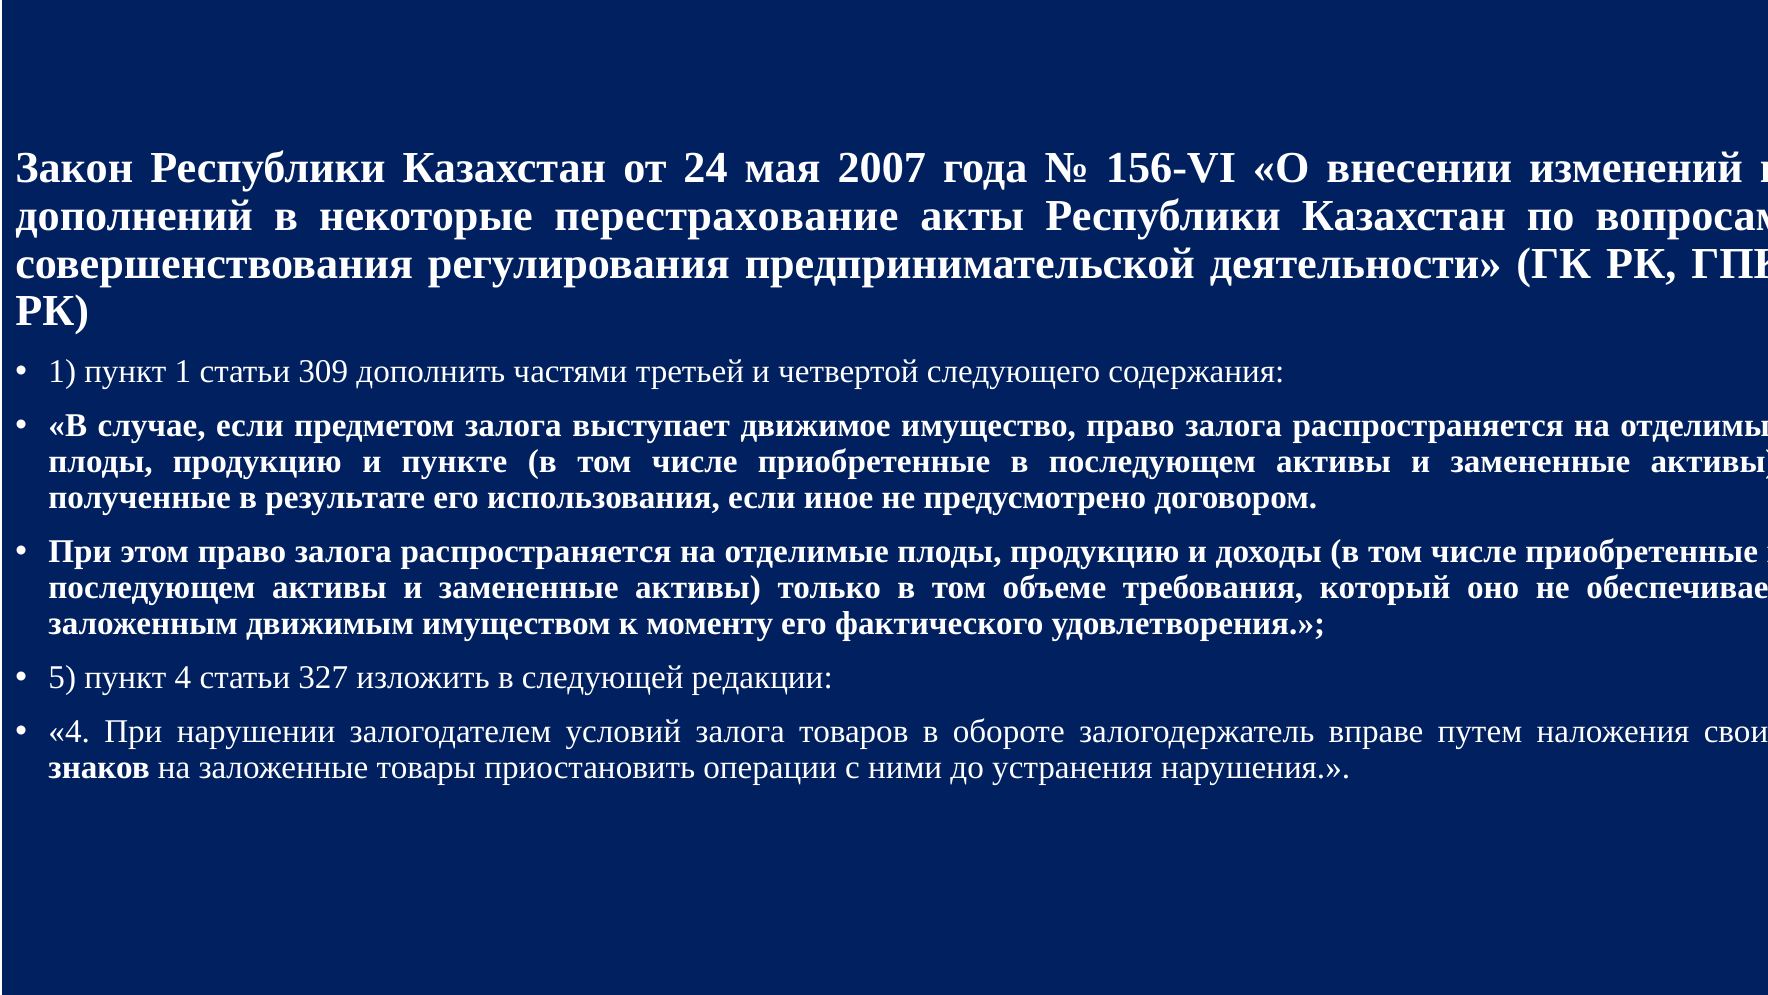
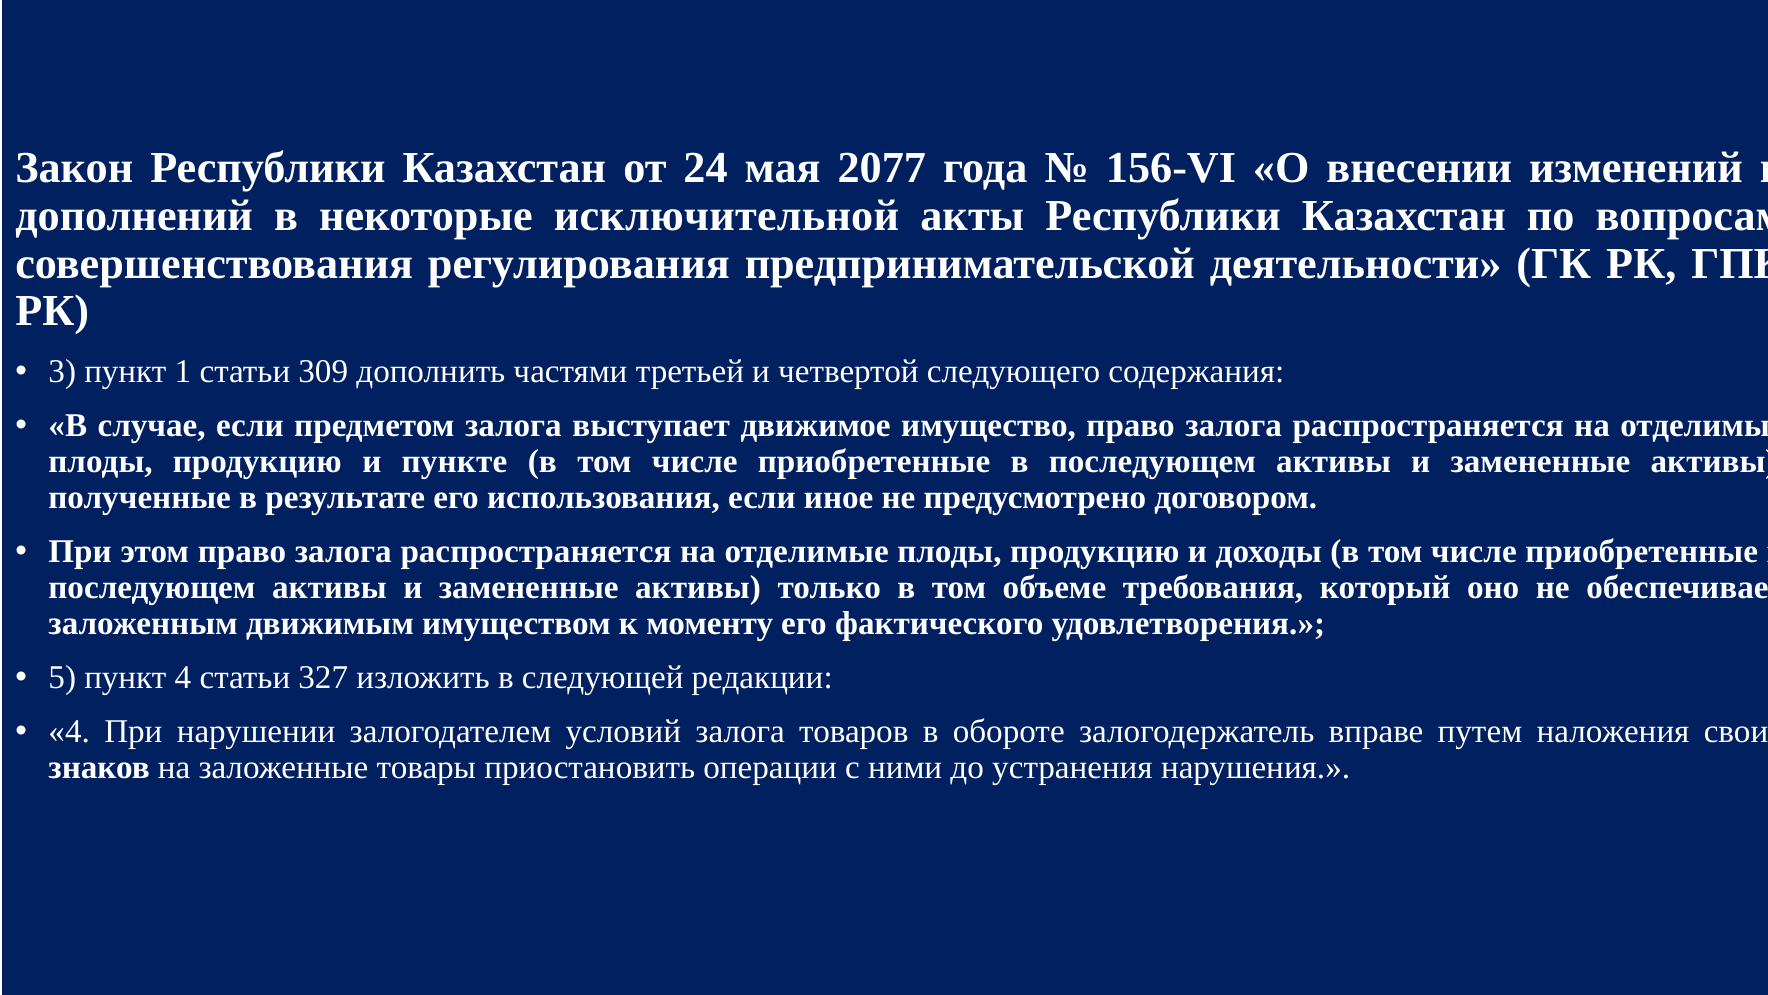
2007: 2007 -> 2077 (882, 168)
перестрахование: перестрахование -> исключительной (726, 216)
1: 1 -> 3 (62, 371)
